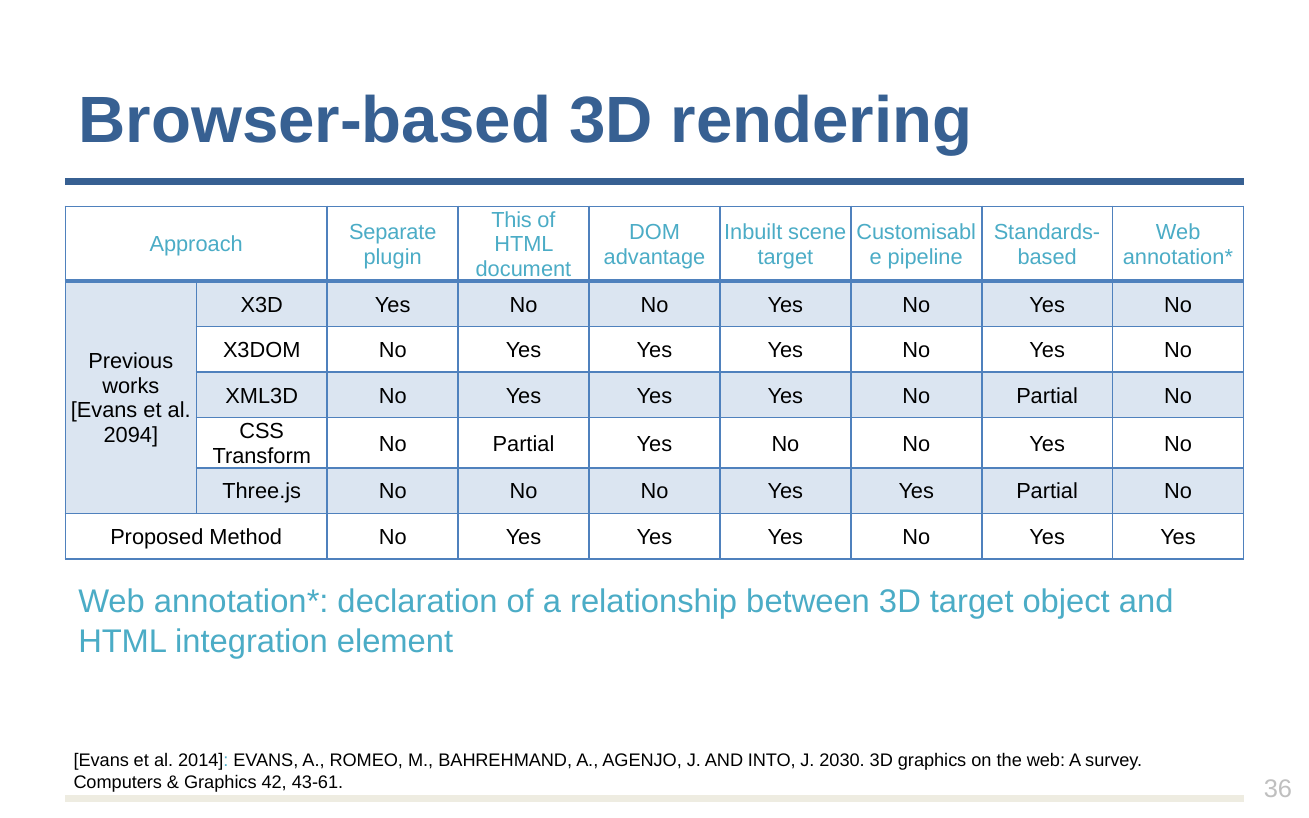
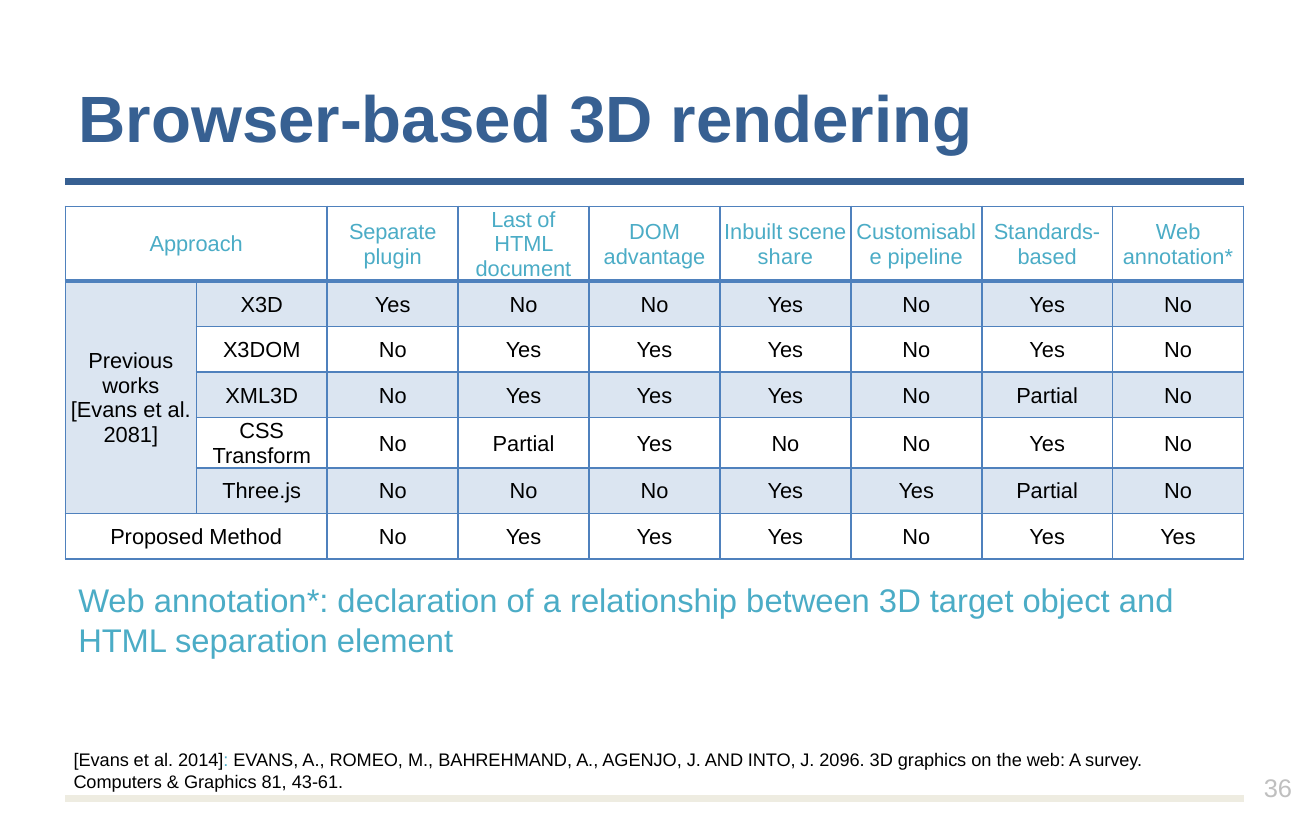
This: This -> Last (512, 220)
target: target -> share (785, 257)
2094: 2094 -> 2081 (131, 435)
integration: integration -> separation (251, 642)
2030: 2030 -> 2096 (842, 760)
42: 42 -> 81 (274, 782)
